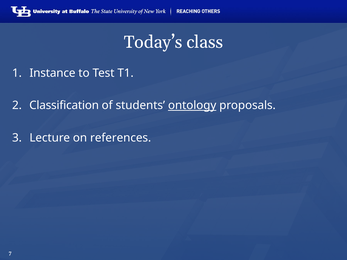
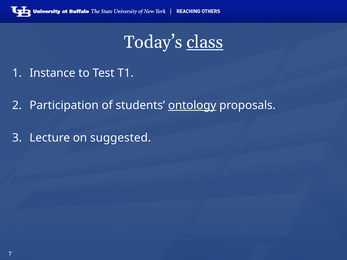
class underline: none -> present (205, 42)
Classification: Classification -> Participation (64, 105)
references: references -> suggested (121, 138)
